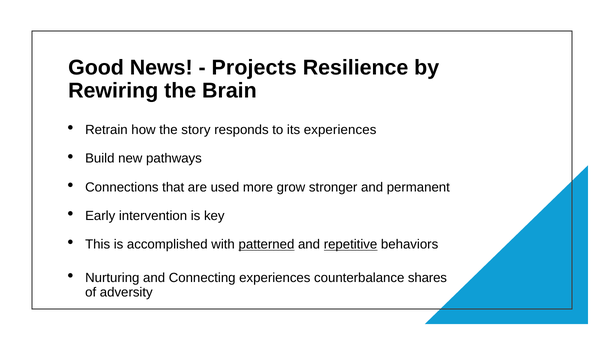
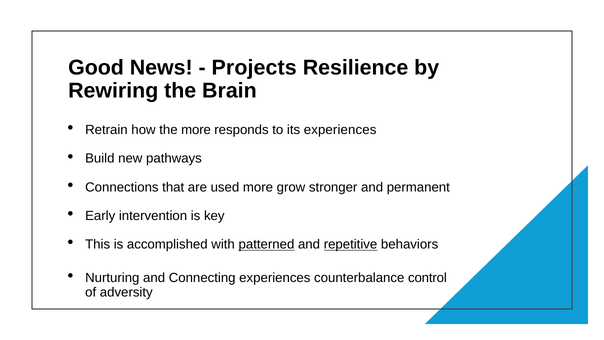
the story: story -> more (196, 130)
shares: shares -> control (427, 278)
